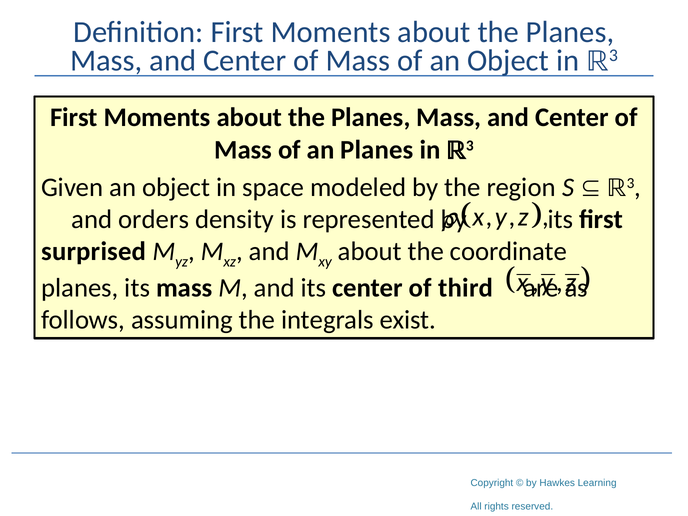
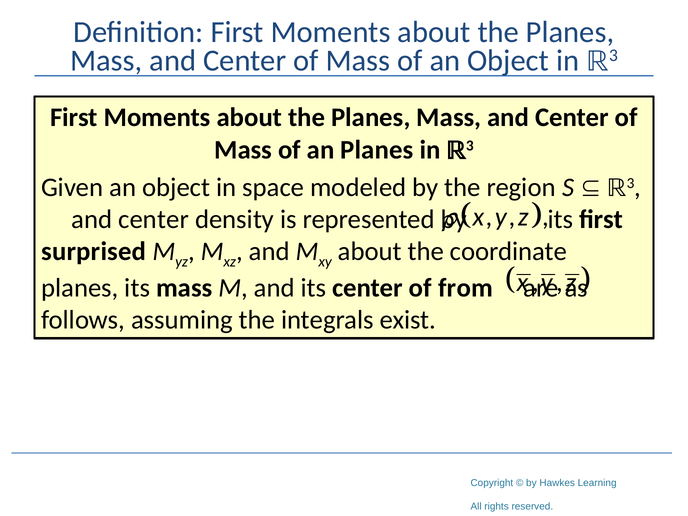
orders: orders -> center (154, 219)
third: third -> from (466, 288)
